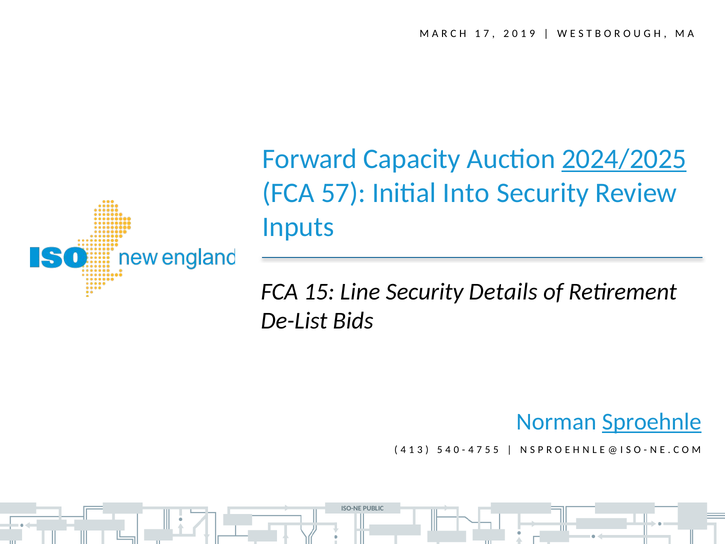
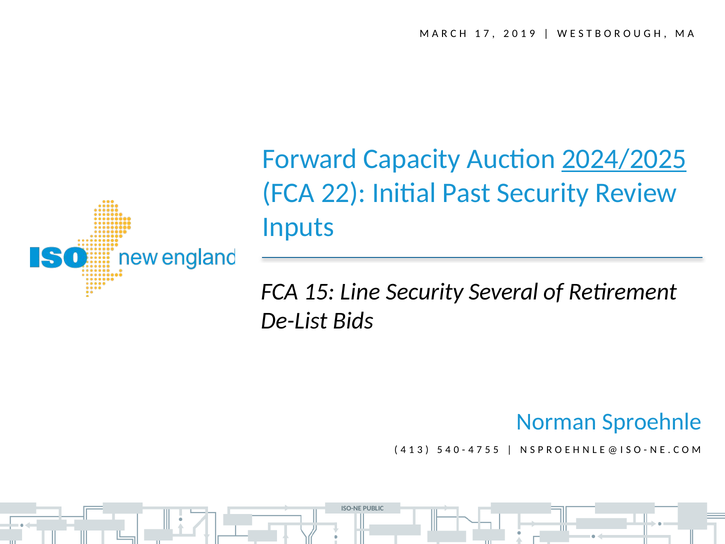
57: 57 -> 22 (343, 193)
Into: Into -> Past (466, 193)
Details: Details -> Several (503, 292)
Sproehnle underline: present -> none (652, 422)
